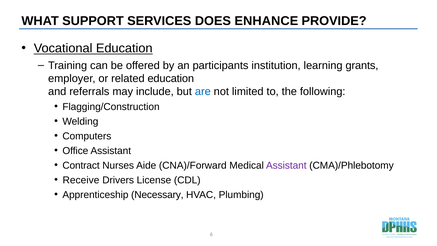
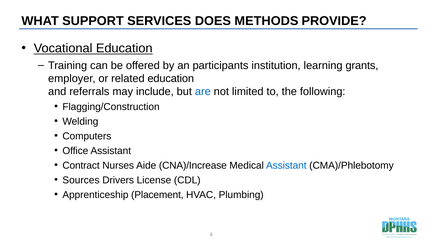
ENHANCE: ENHANCE -> METHODS (266, 21)
CNA)/Forward: CNA)/Forward -> CNA)/Increase (193, 165)
Assistant colour: purple -> blue (286, 165)
Receive: Receive -> Sources (81, 180)
Necessary: Necessary -> Placement (157, 195)
